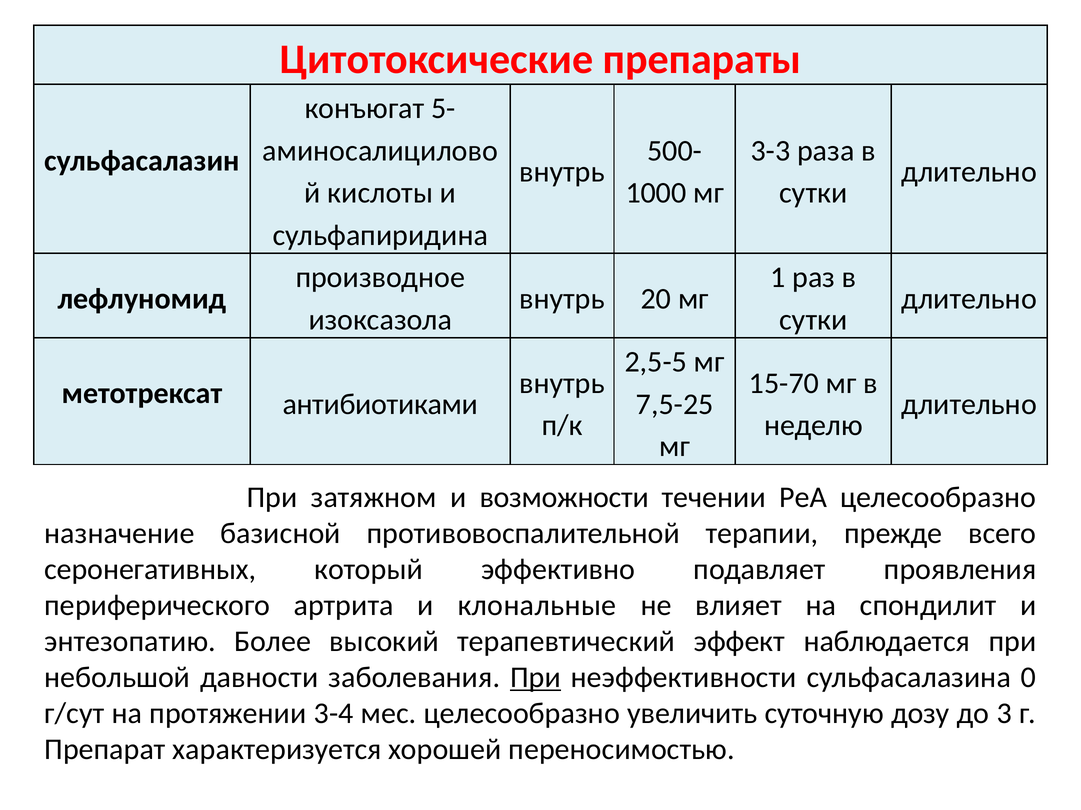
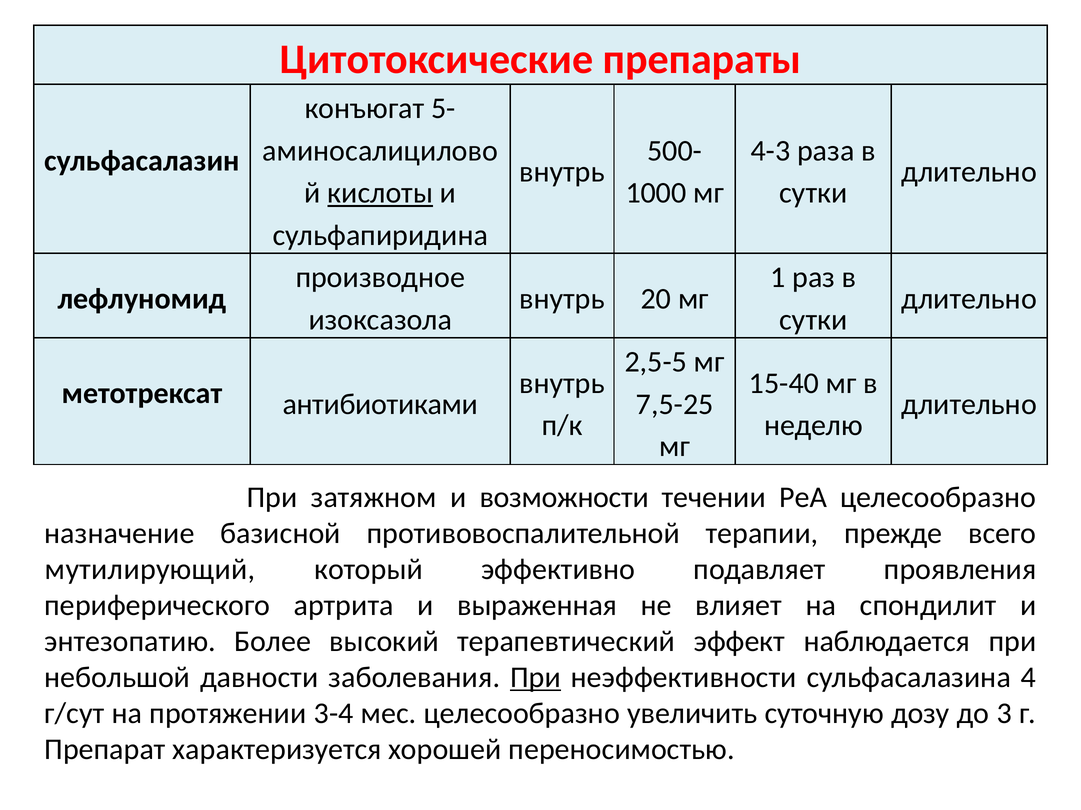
3-3: 3-3 -> 4-3 (771, 151)
кислоты underline: none -> present (380, 193)
15-70: 15-70 -> 15-40 (784, 383)
серонегативных: серонегативных -> мутилирующий (150, 570)
клональные: клональные -> выраженная (537, 606)
0: 0 -> 4 (1028, 678)
